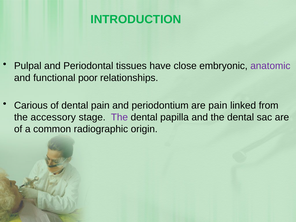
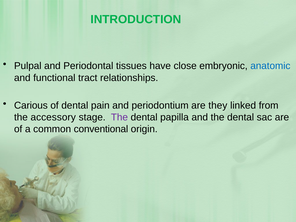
anatomic colour: purple -> blue (270, 66)
poor: poor -> tract (88, 78)
are pain: pain -> they (218, 105)
radiographic: radiographic -> conventional (101, 129)
